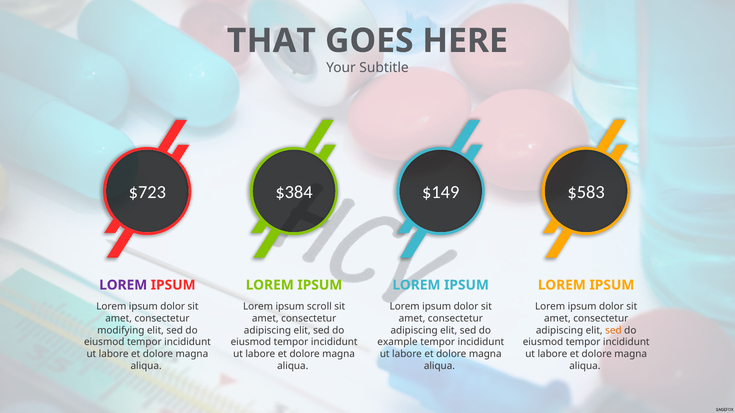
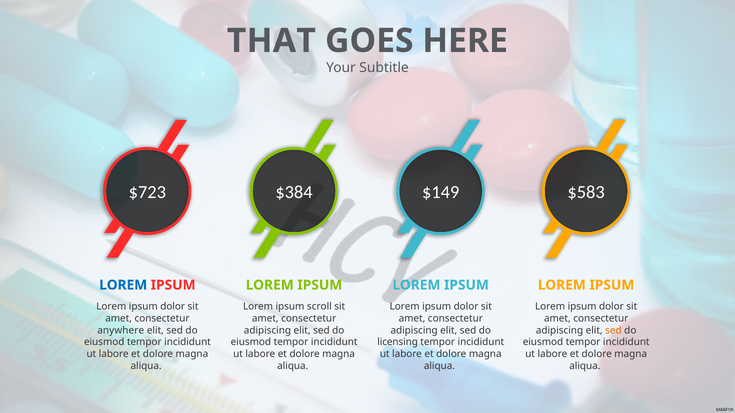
LOREM colour: purple -> blue (123, 285)
modifying: modifying -> anywhere (121, 331)
example: example -> licensing (398, 343)
